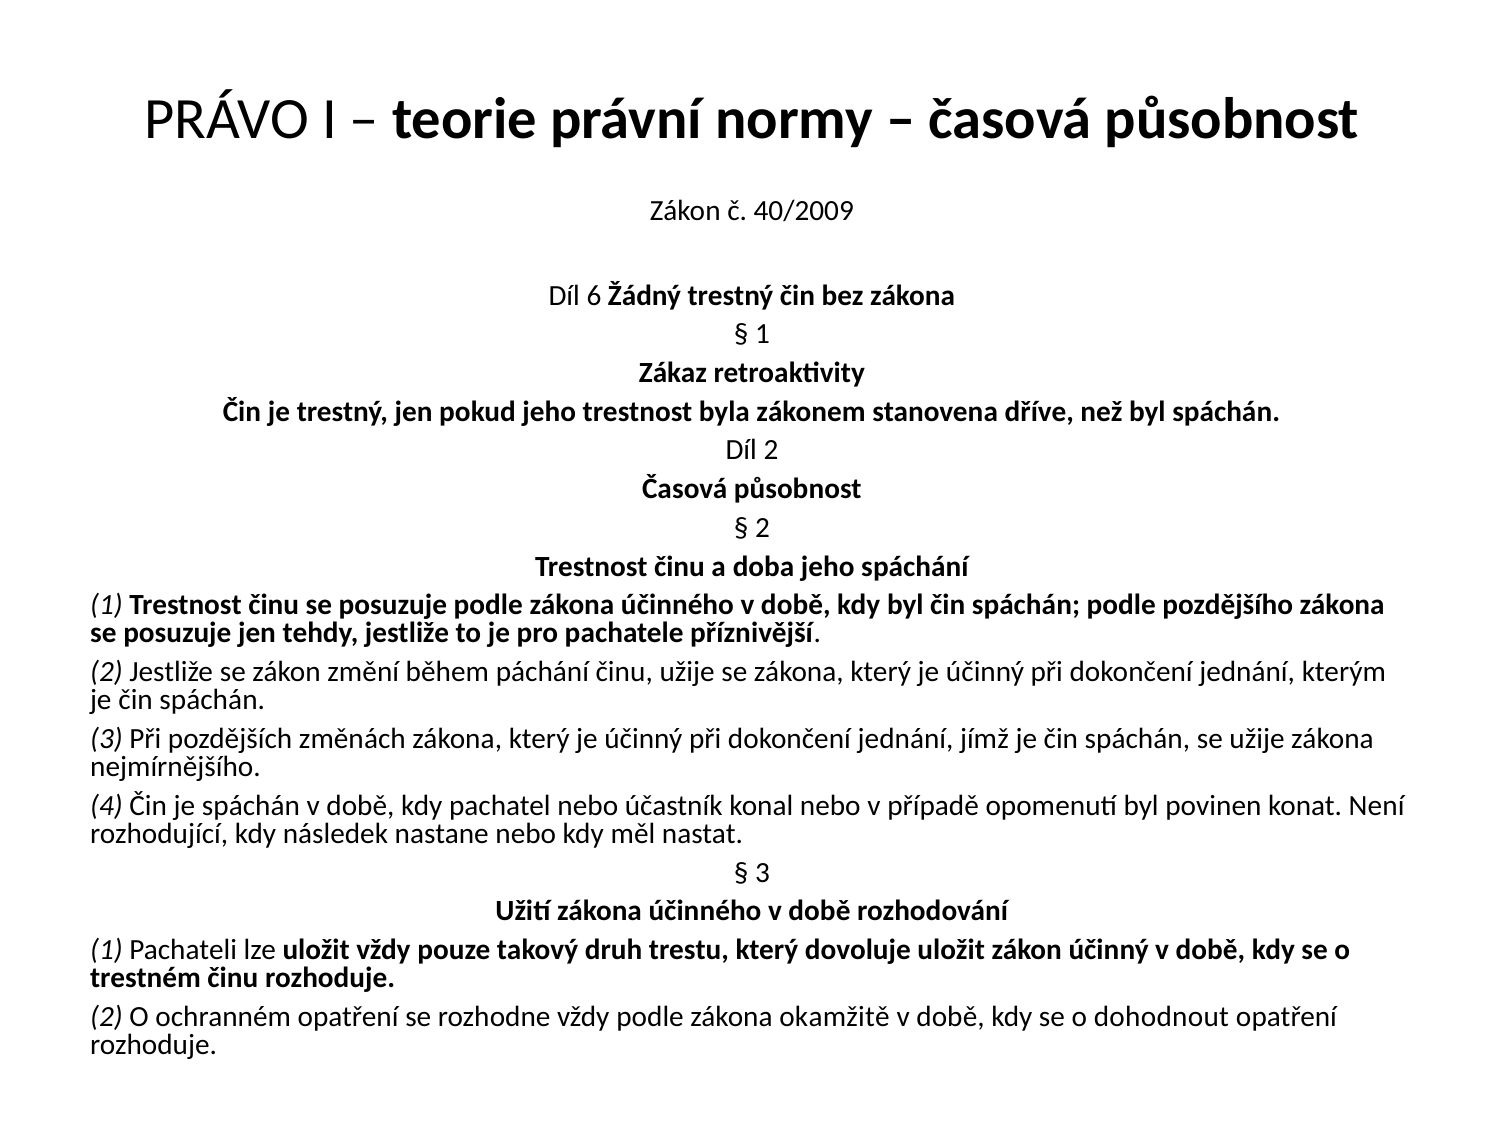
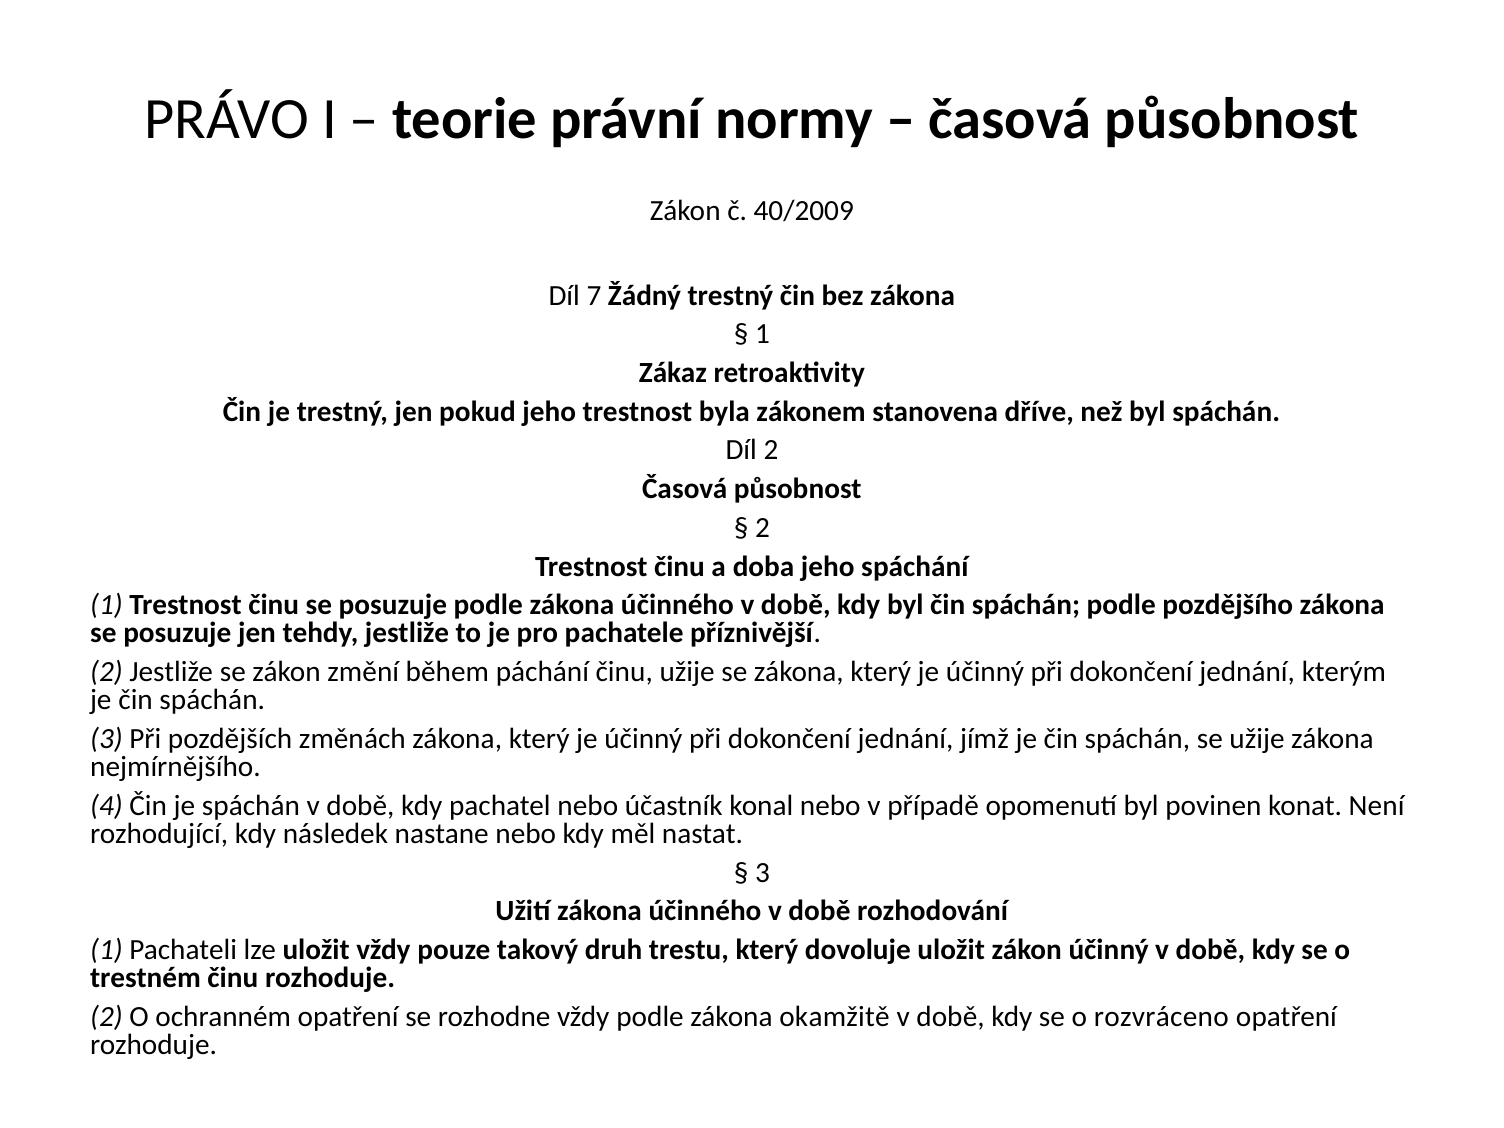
6: 6 -> 7 (594, 295)
dohodnout: dohodnout -> rozvráceno (1161, 1017)
